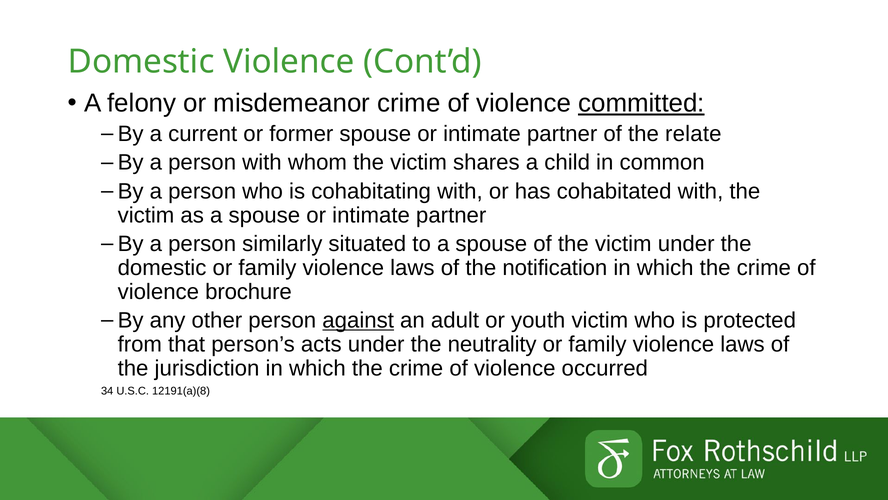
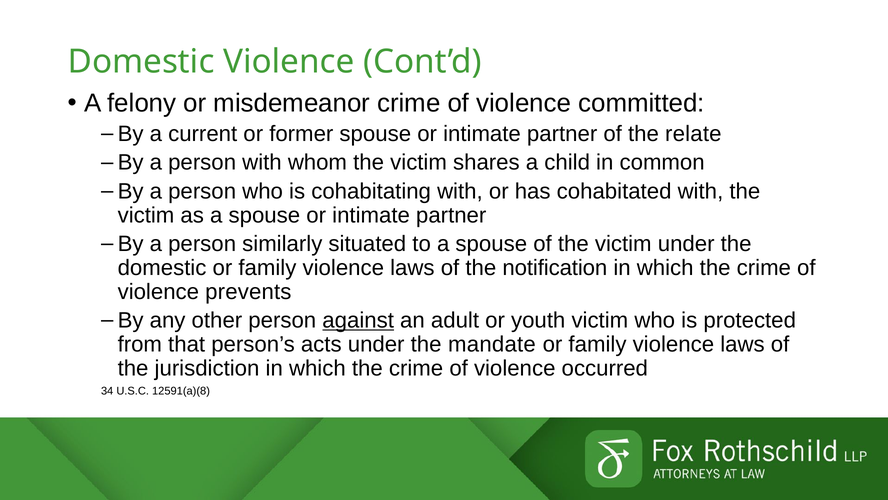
committed underline: present -> none (641, 103)
brochure: brochure -> prevents (248, 291)
neutrality: neutrality -> mandate (492, 344)
12191(a)(8: 12191(a)(8 -> 12591(a)(8 (181, 391)
